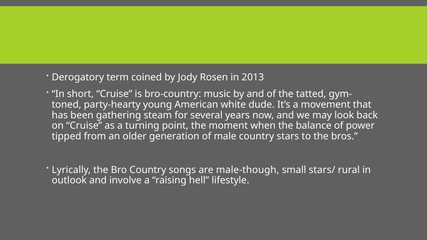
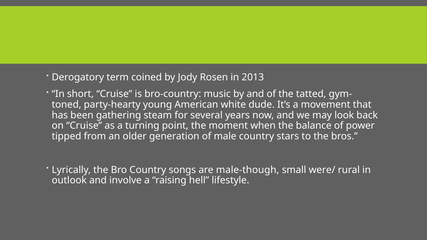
stars/: stars/ -> were/ (322, 170)
